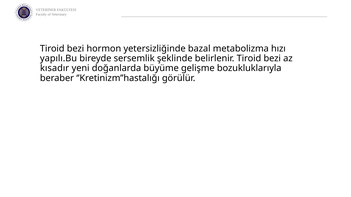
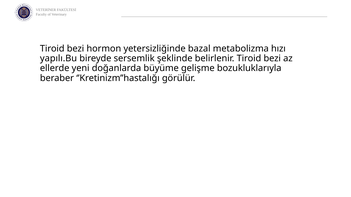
kısadır: kısadır -> ellerde (55, 68)
